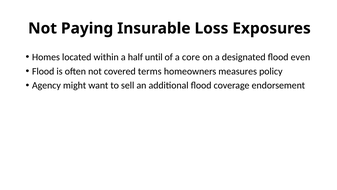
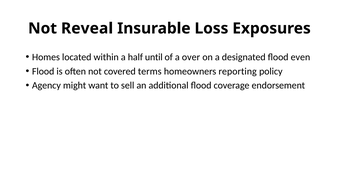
Paying: Paying -> Reveal (87, 28)
core: core -> over (191, 57)
measures: measures -> reporting (238, 71)
